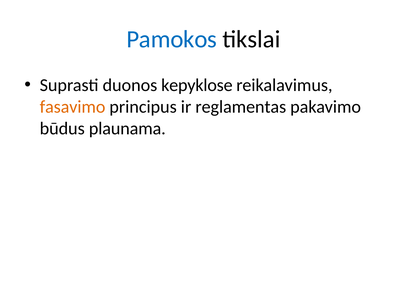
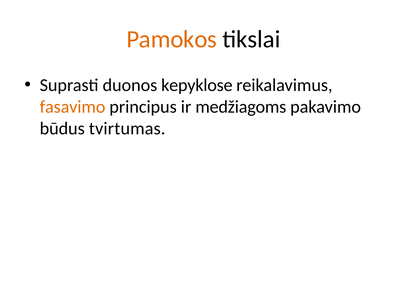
Pamokos colour: blue -> orange (172, 39)
reglamentas: reglamentas -> medžiagoms (241, 107)
plaunama: plaunama -> tvirtumas (127, 129)
